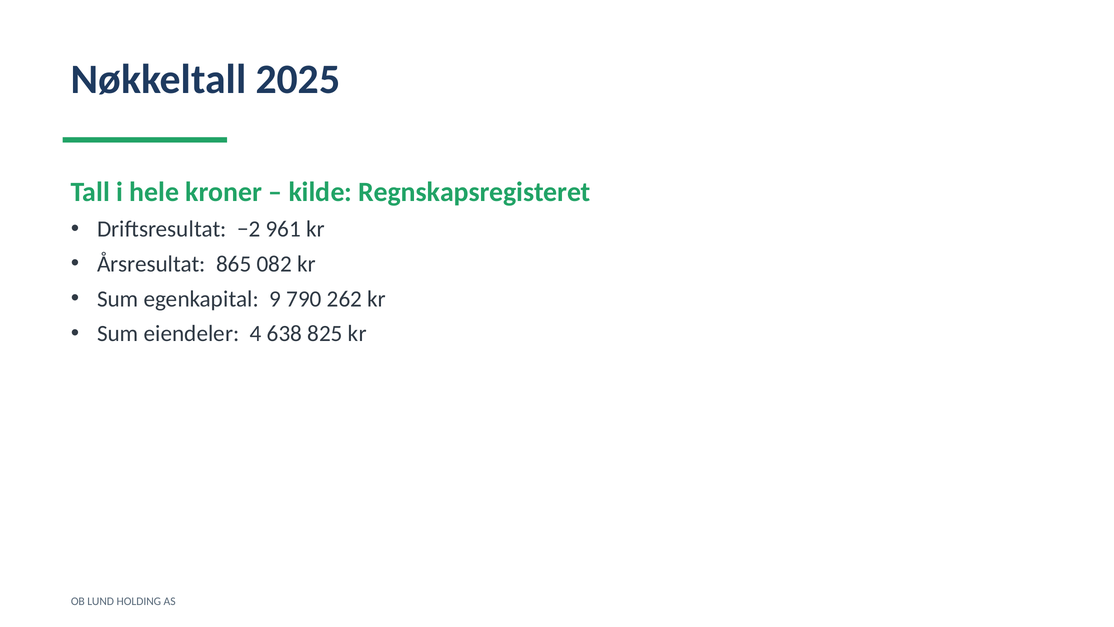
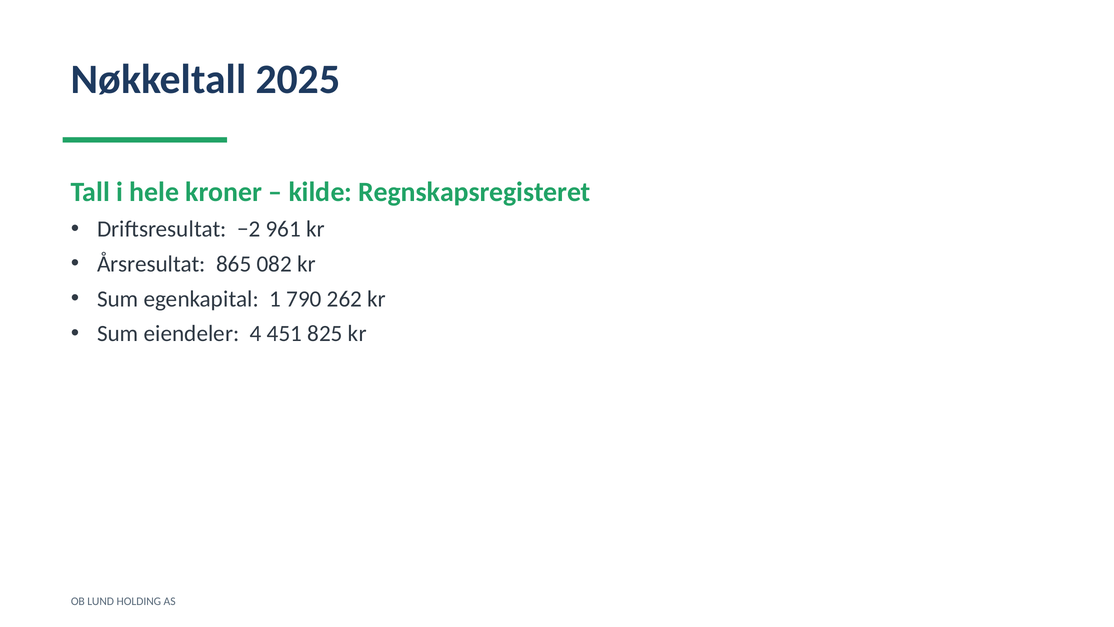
9: 9 -> 1 (275, 299)
638: 638 -> 451 (284, 334)
